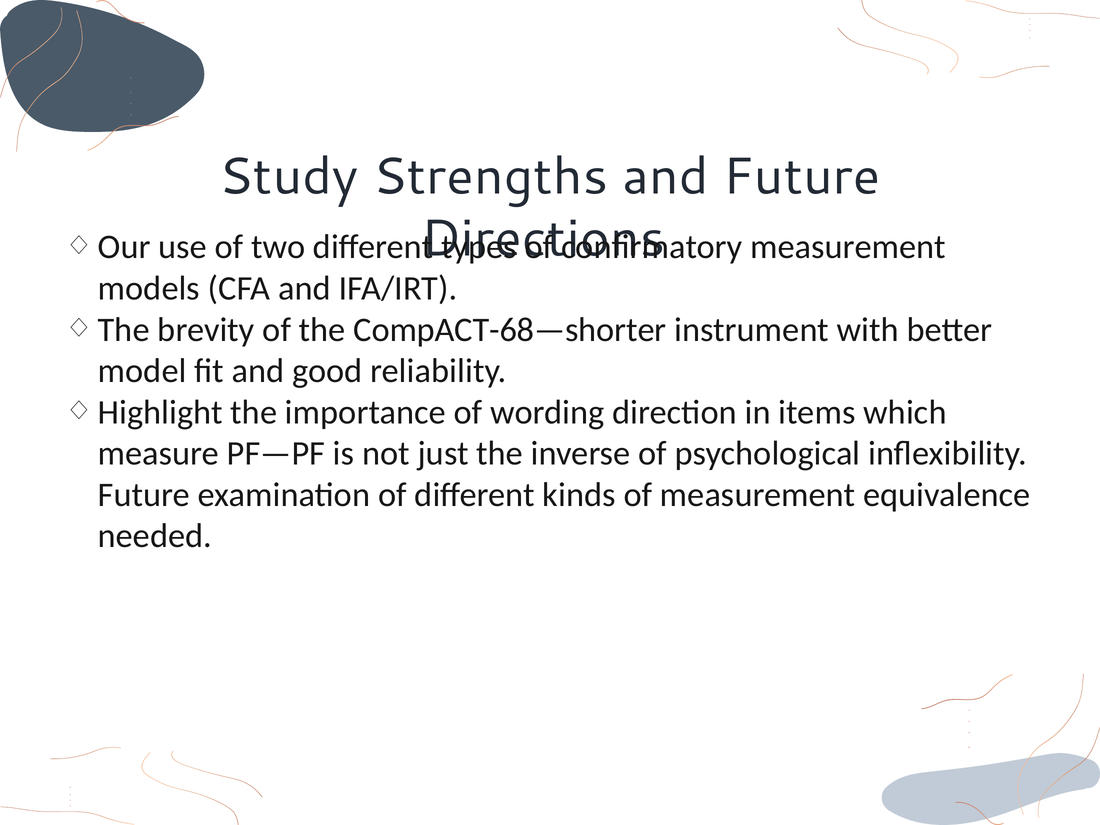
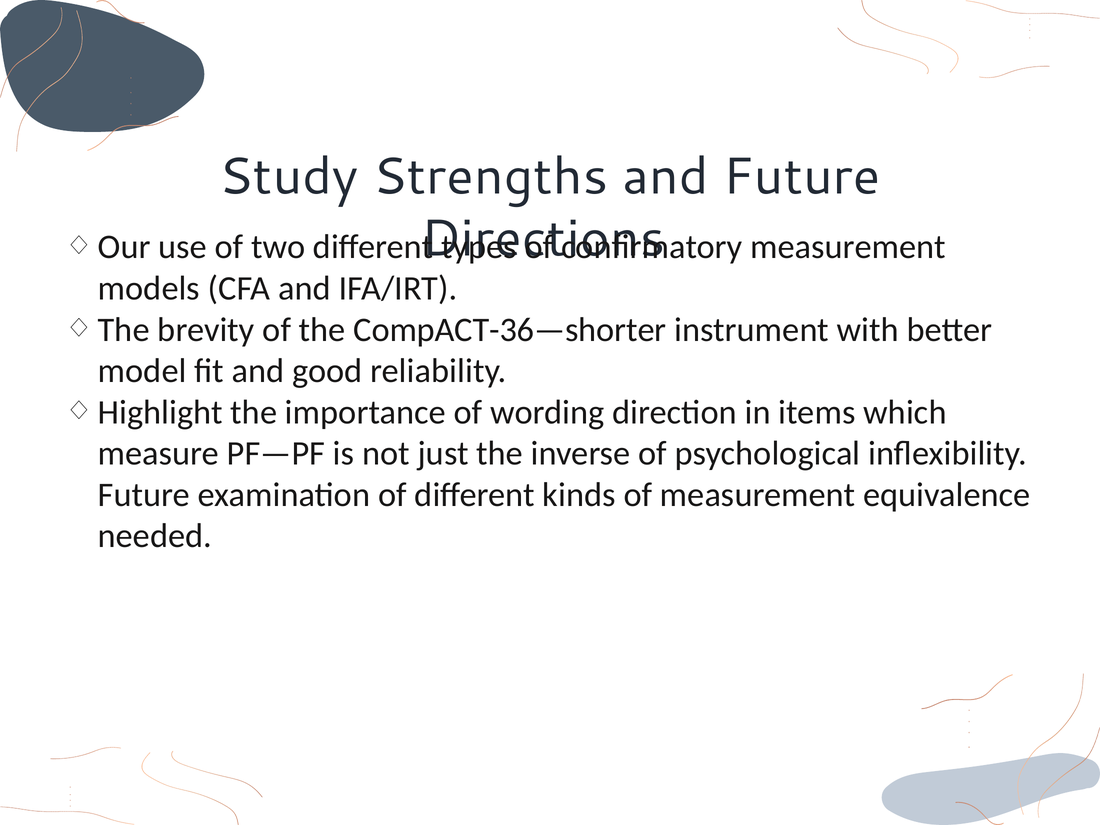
CompACT-68—shorter: CompACT-68—shorter -> CompACT-36—shorter (510, 330)
